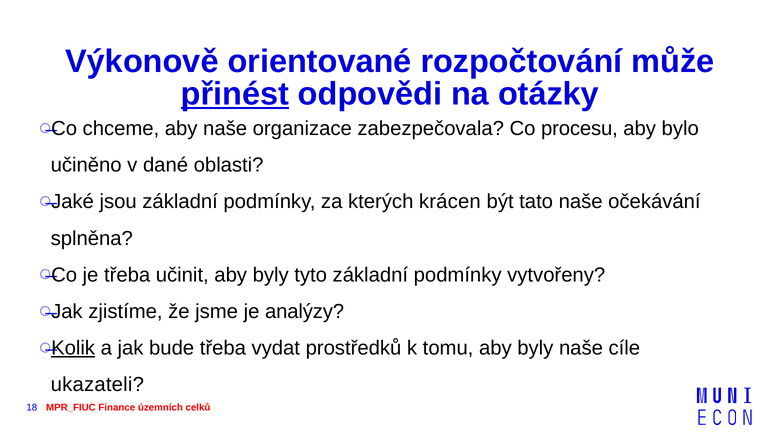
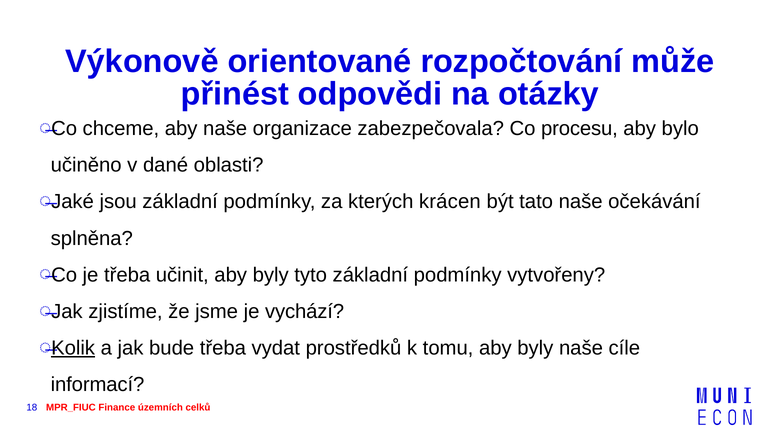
přinést underline: present -> none (235, 94)
analýzy: analýzy -> vychází (305, 311)
ukazateli: ukazateli -> informací (97, 384)
